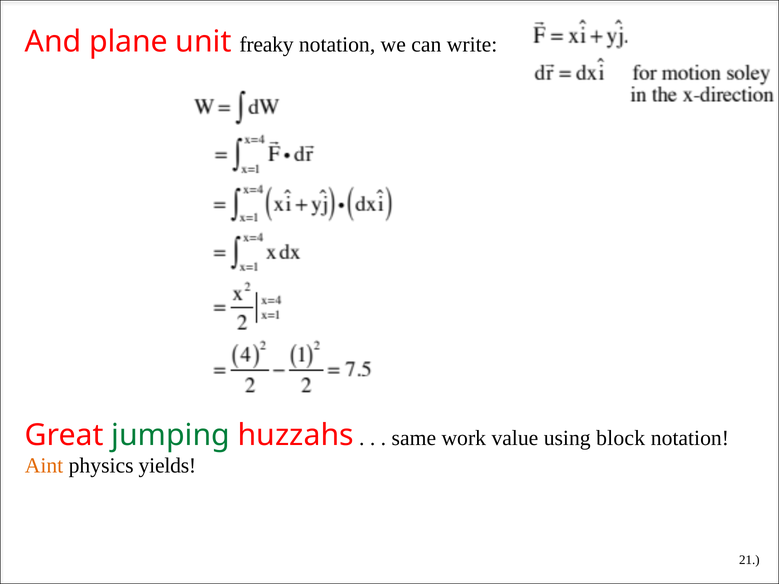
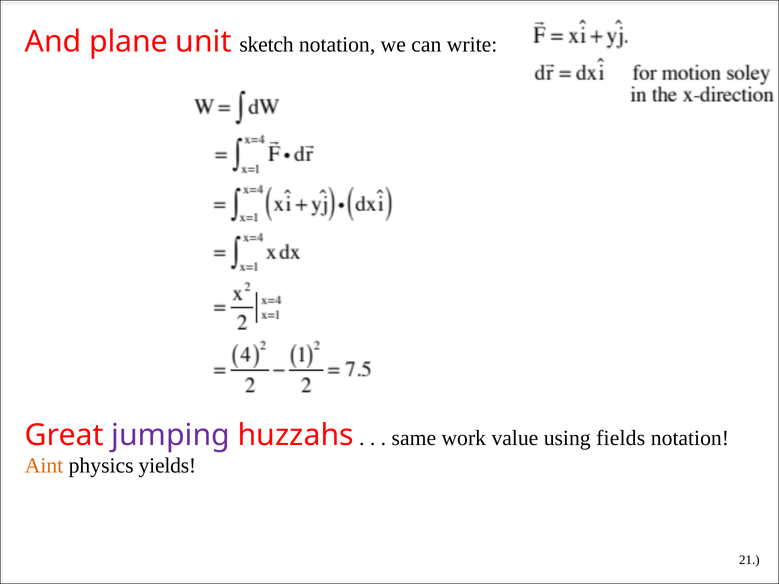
freaky: freaky -> sketch (267, 44)
jumping colour: green -> purple (171, 435)
block: block -> fields (621, 438)
